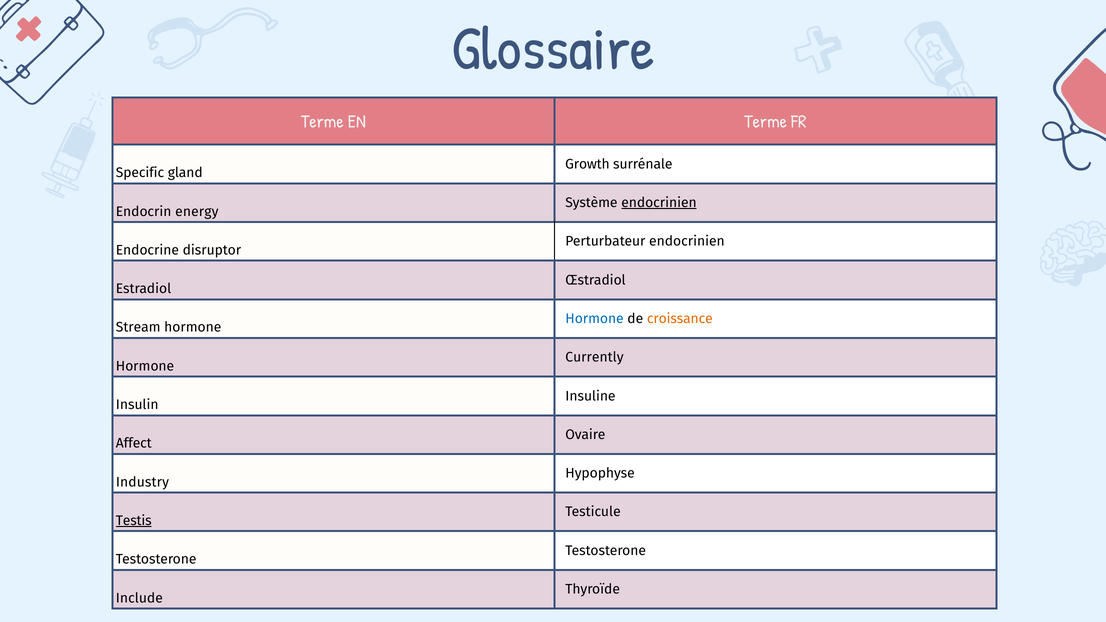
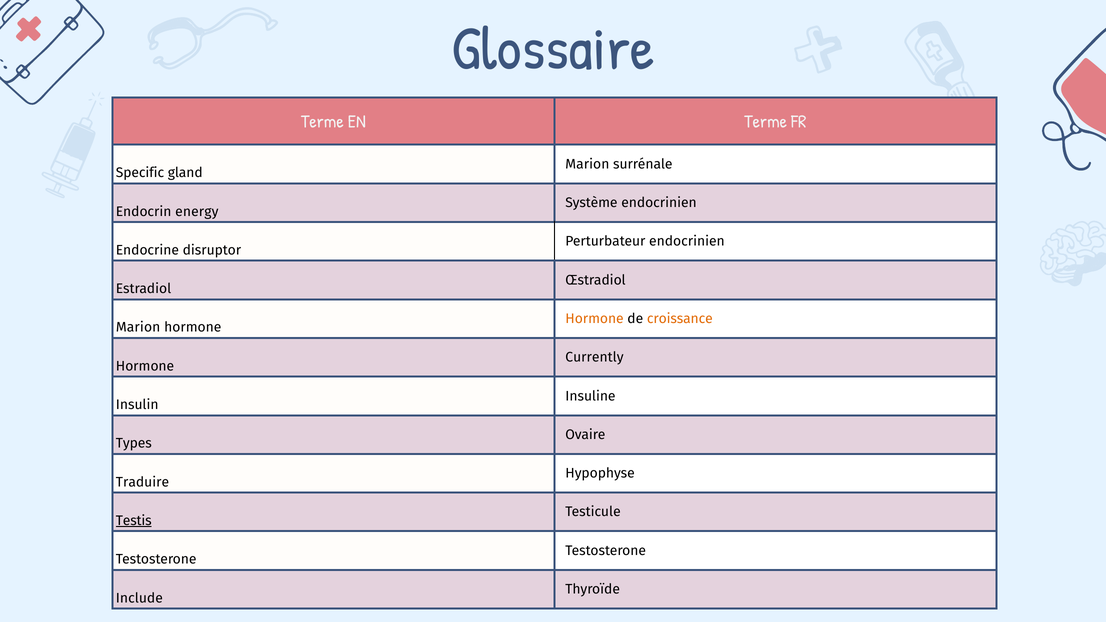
Growth: Growth -> Marion (587, 164)
endocrinien underline: present -> none (659, 203)
Hormone colour: blue -> orange (595, 319)
Stream: Stream -> Marion (138, 327)
Affect: Affect -> Types (134, 443)
Industry: Industry -> Traduire (143, 482)
